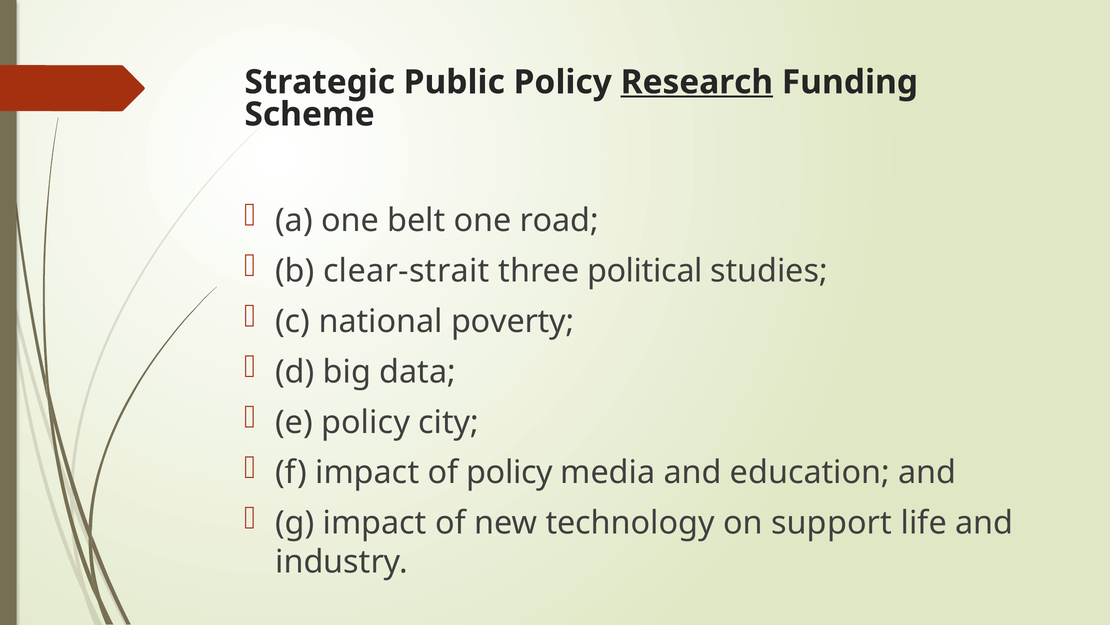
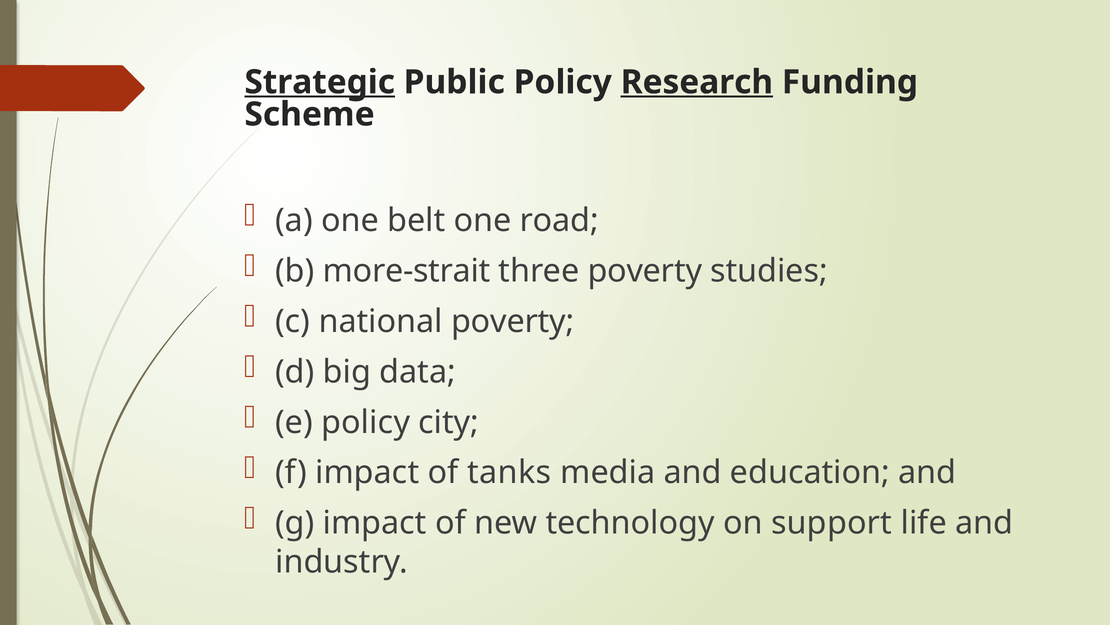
Strategic underline: none -> present (320, 82)
clear-strait: clear-strait -> more-strait (407, 271)
three political: political -> poverty (645, 271)
of policy: policy -> tanks (509, 472)
